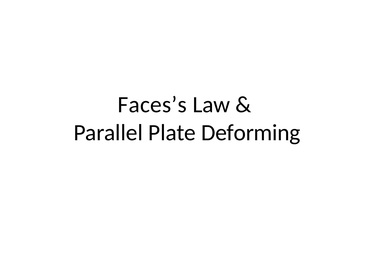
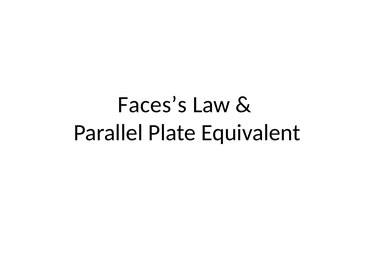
Deforming: Deforming -> Equivalent (251, 133)
